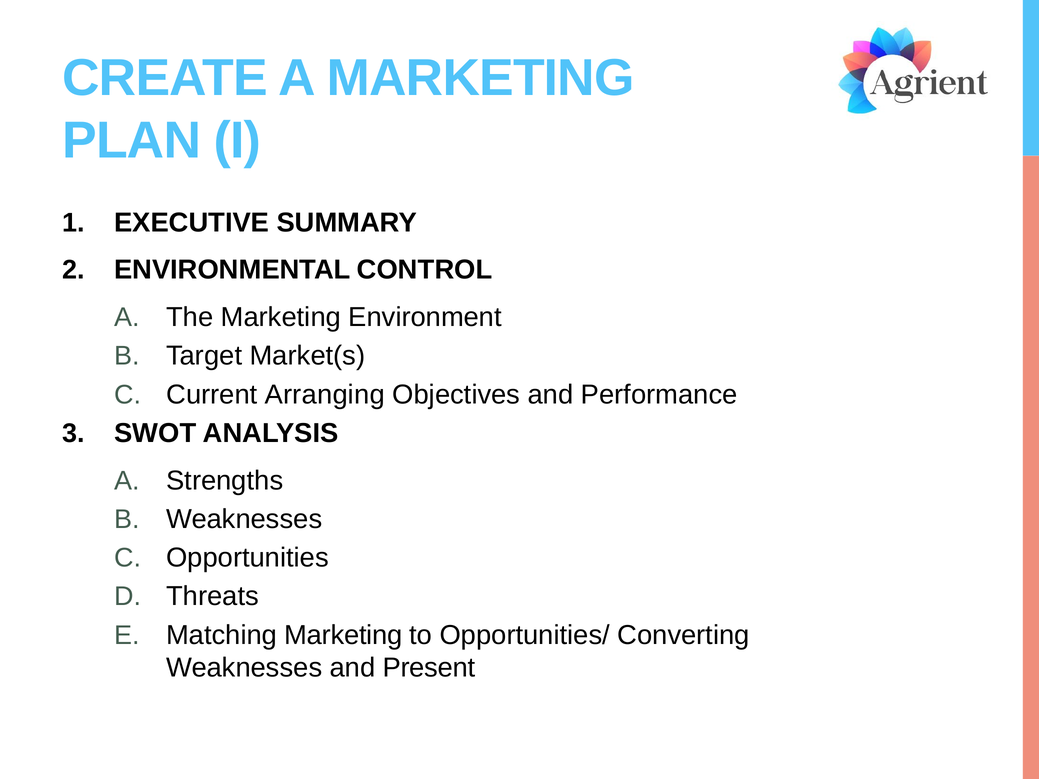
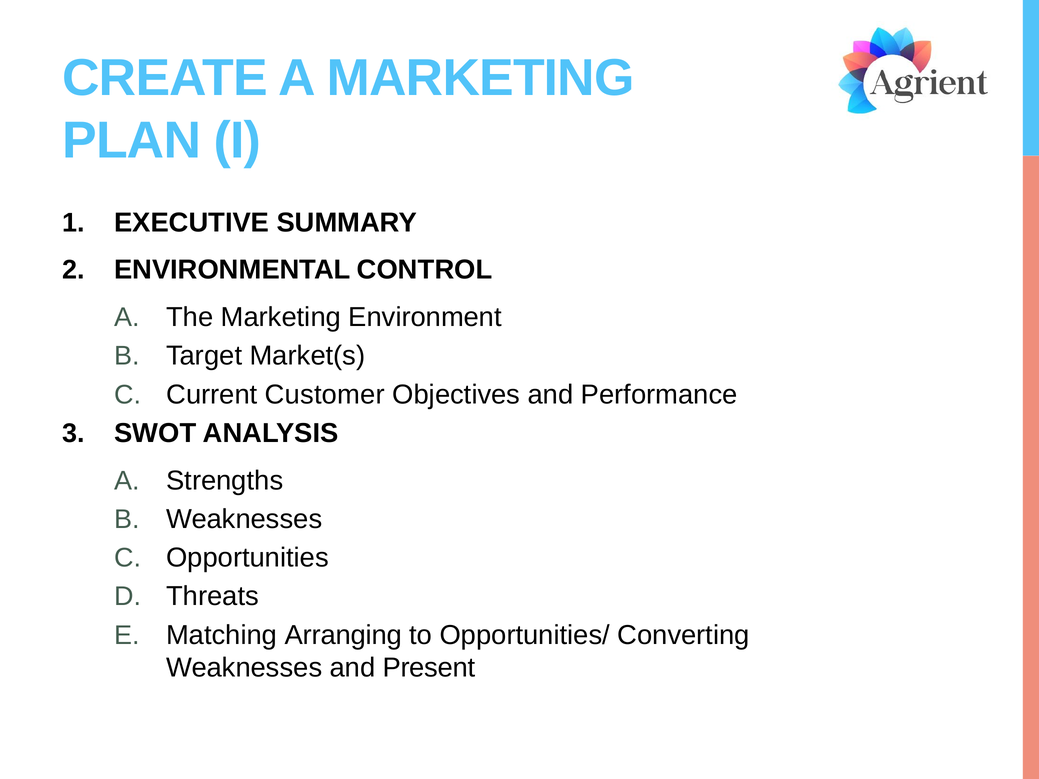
Arranging: Arranging -> Customer (325, 395)
Matching Marketing: Marketing -> Arranging (343, 635)
